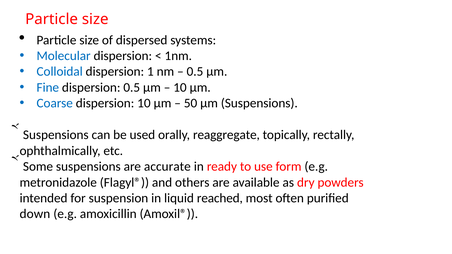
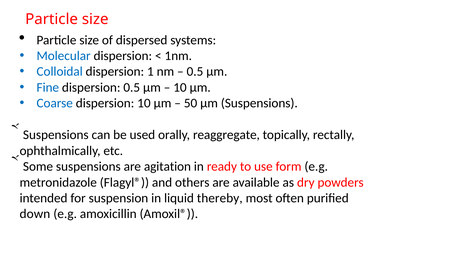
accurate: accurate -> agitation (167, 167)
reached: reached -> thereby (220, 198)
